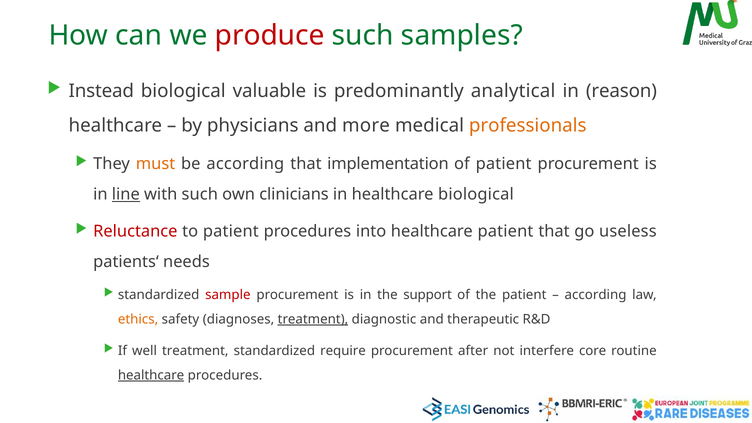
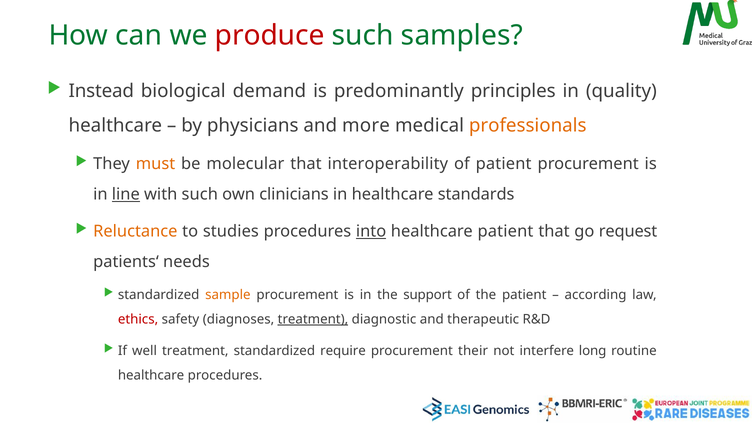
valuable: valuable -> demand (269, 91)
analytical: analytical -> principles (513, 91)
reason: reason -> quality (621, 91)
be according: according -> molecular (245, 164)
implementation: implementation -> interoperability (388, 164)
healthcare biological: biological -> standards (476, 194)
Reluctance colour: red -> orange (135, 231)
to patient: patient -> studies (231, 231)
into underline: none -> present (371, 231)
useless: useless -> request (628, 231)
sample colour: red -> orange (228, 295)
ethics colour: orange -> red (138, 319)
after: after -> their (473, 351)
core: core -> long (593, 351)
healthcare underline: present -> none (151, 375)
